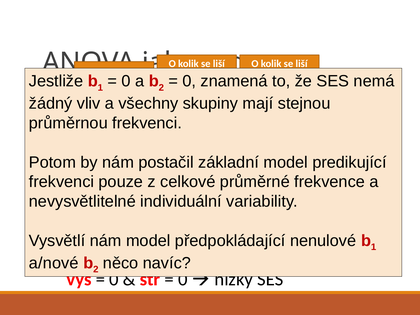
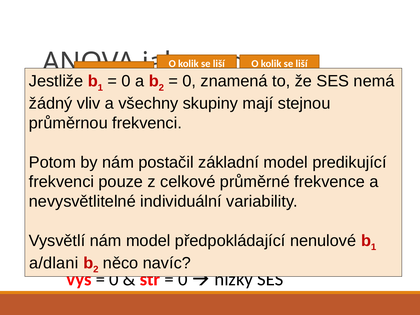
a/nové: a/nové -> a/dlani (54, 263)
